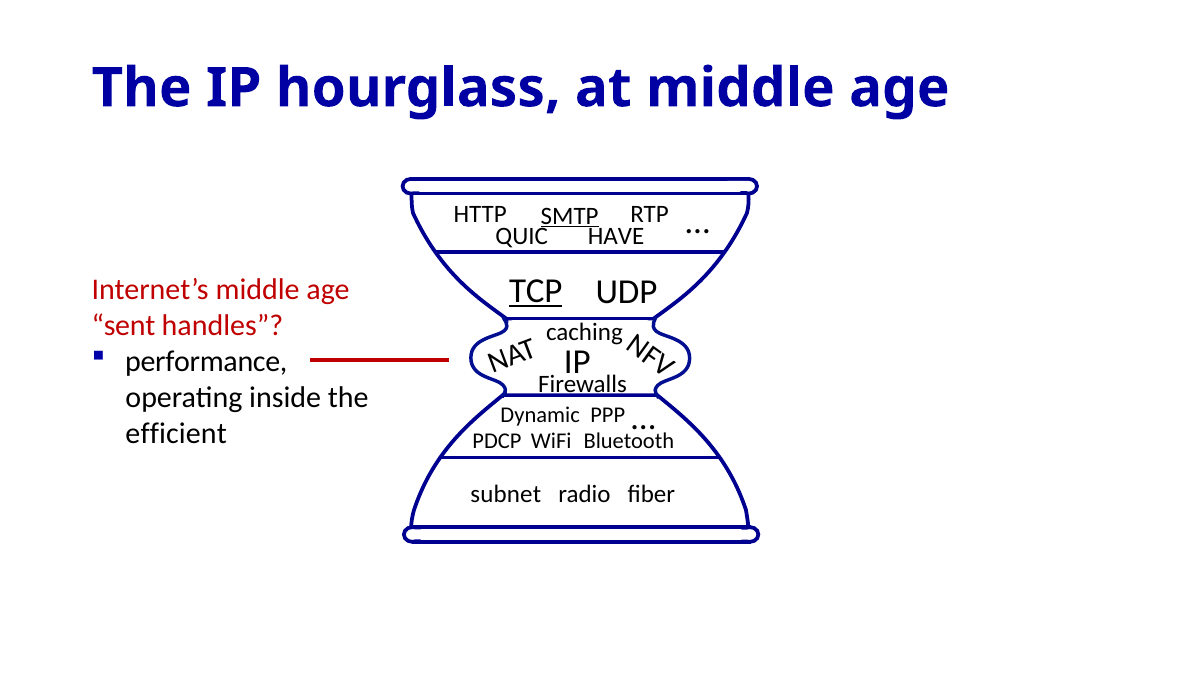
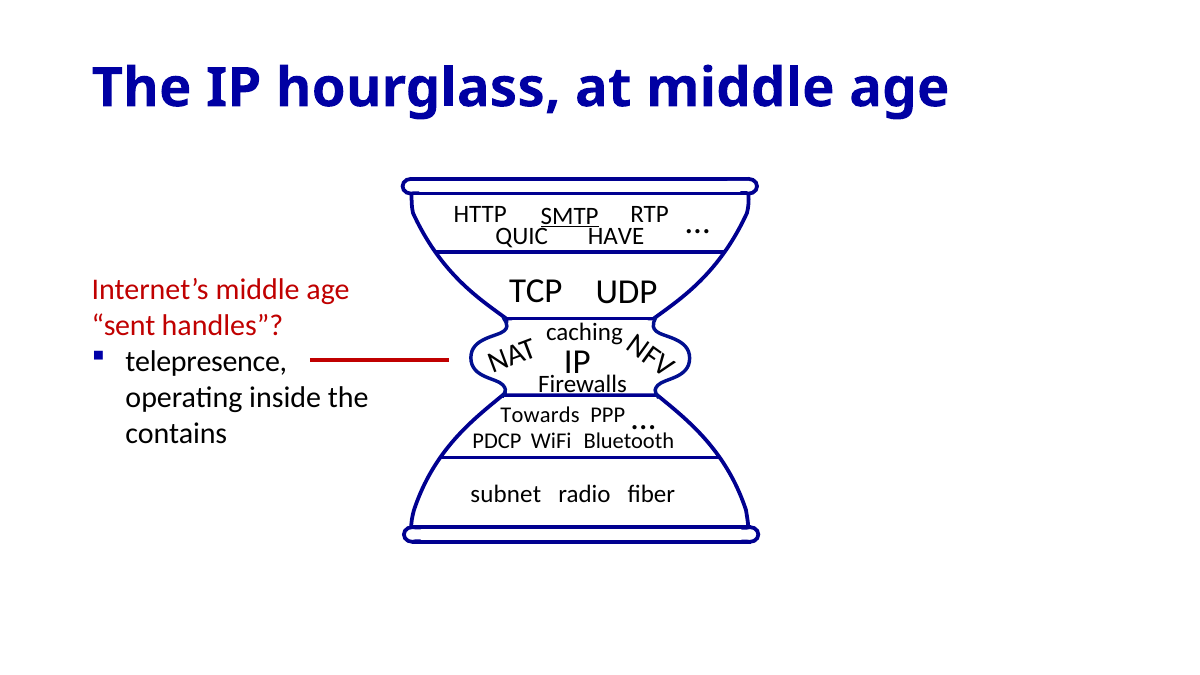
TCP underline: present -> none (536, 291)
performance: performance -> telepresence (206, 361)
Dynamic: Dynamic -> Towards (540, 415)
efficient: efficient -> contains (176, 433)
